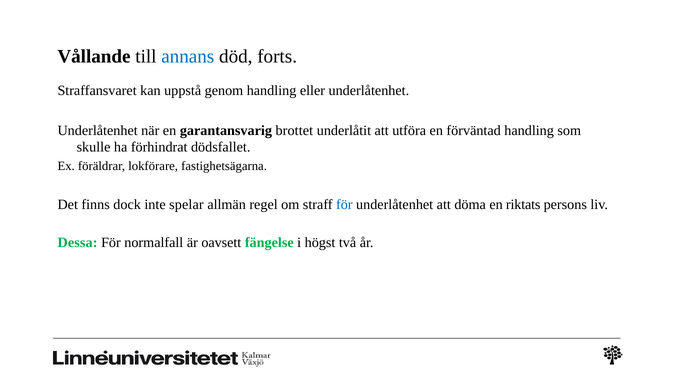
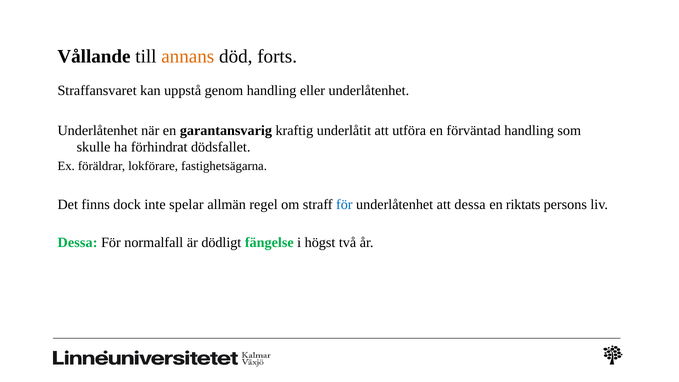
annans colour: blue -> orange (188, 56)
brottet: brottet -> kraftig (294, 130)
att döma: döma -> dessa (470, 205)
oavsett: oavsett -> dödligt (221, 242)
